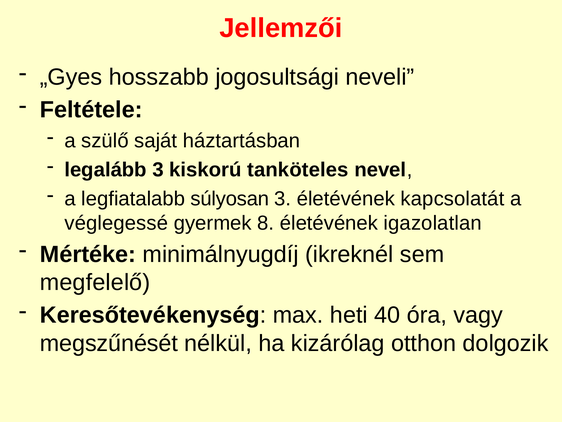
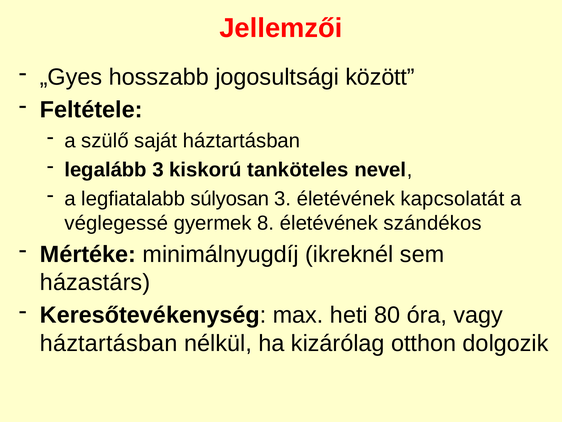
neveli: neveli -> között (380, 77)
igazolatlan: igazolatlan -> szándékos (433, 223)
megfelelő: megfelelő -> házastárs (95, 282)
40: 40 -> 80 (387, 315)
megszűnését: megszűnését -> háztartásban (109, 343)
